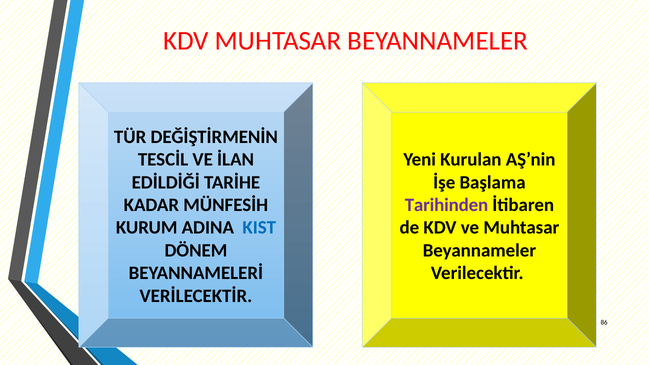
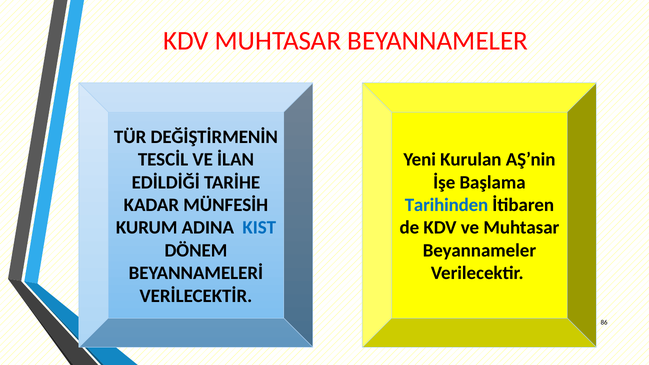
Tarihinden colour: purple -> blue (446, 205)
